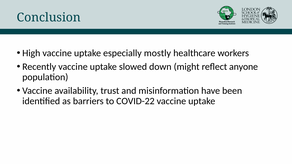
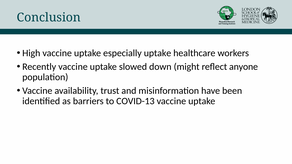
especially mostly: mostly -> uptake (158, 53)
COVID-22: COVID-22 -> COVID-13 (135, 101)
